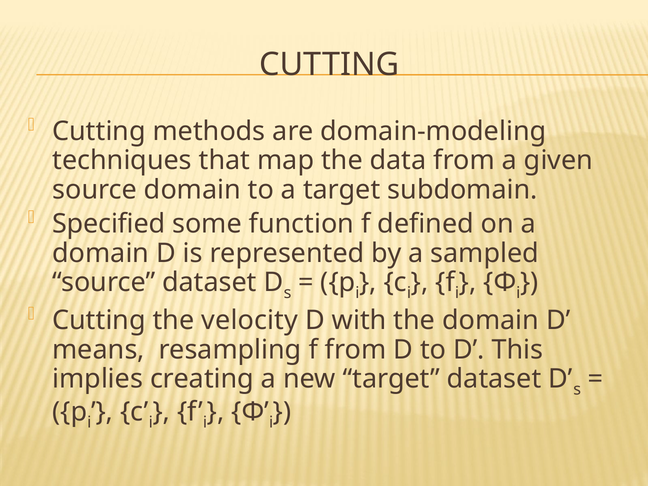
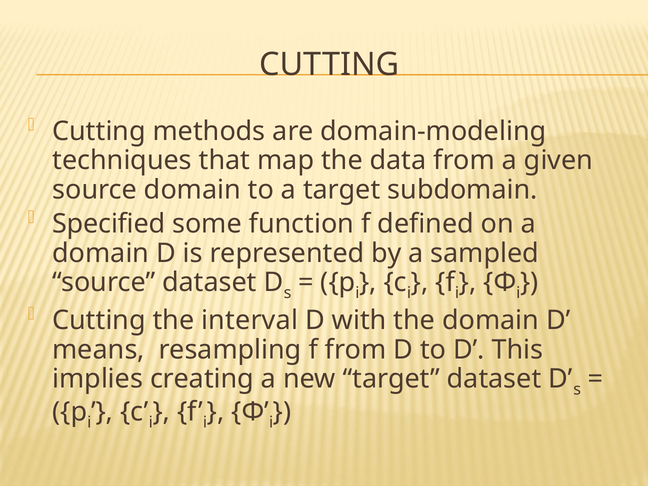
velocity: velocity -> interval (250, 321)
